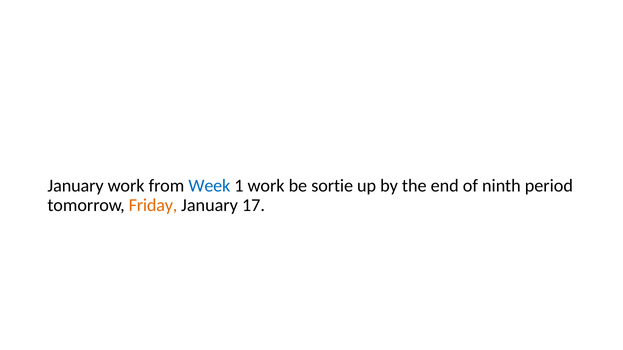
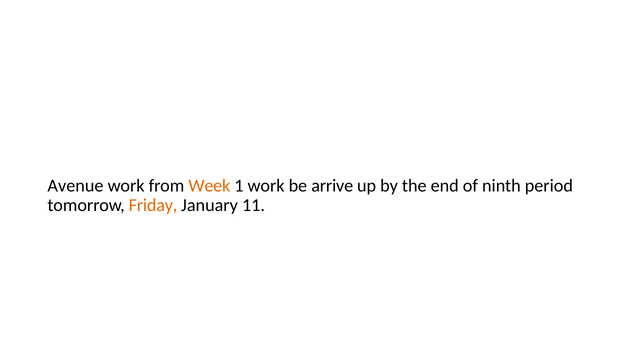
January: January -> Avenue (75, 186)
Week colour: blue -> orange (209, 186)
sortie: sortie -> arrive (332, 186)
17: 17 -> 11 (253, 206)
